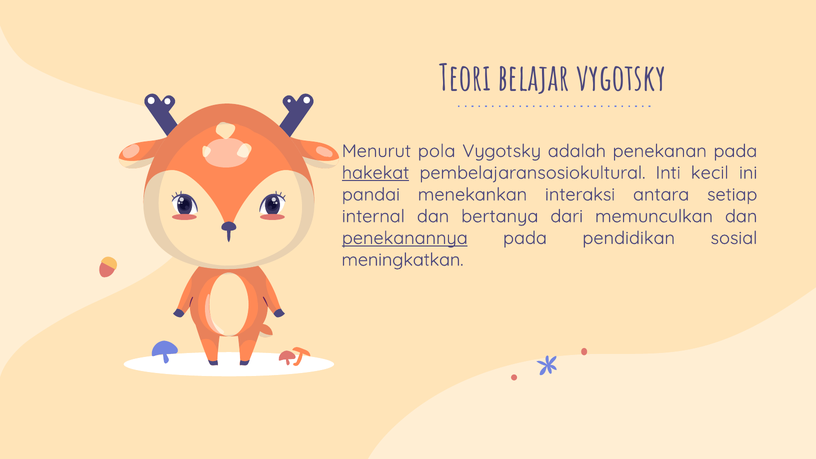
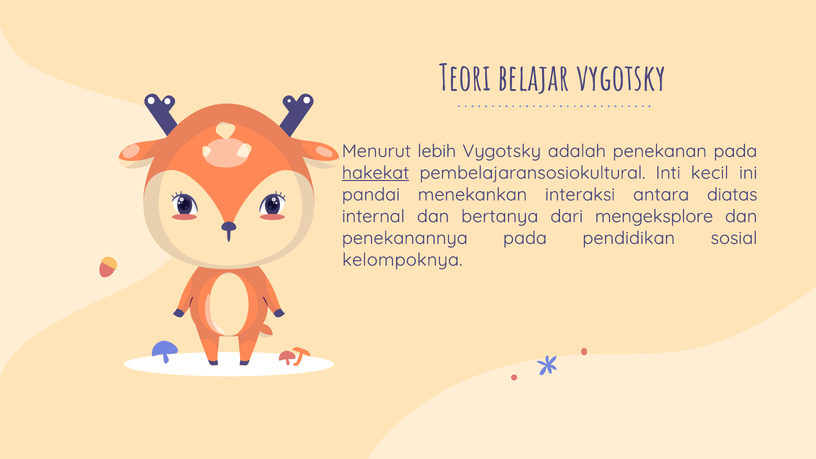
pola: pola -> lebih (437, 151)
setiap: setiap -> diatas (732, 195)
memunculkan: memunculkan -> mengeksplore (654, 216)
penekanannya underline: present -> none (405, 238)
meningkatkan: meningkatkan -> kelompoknya (402, 260)
